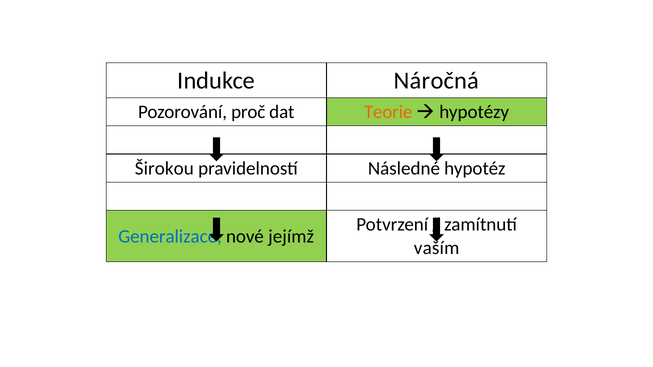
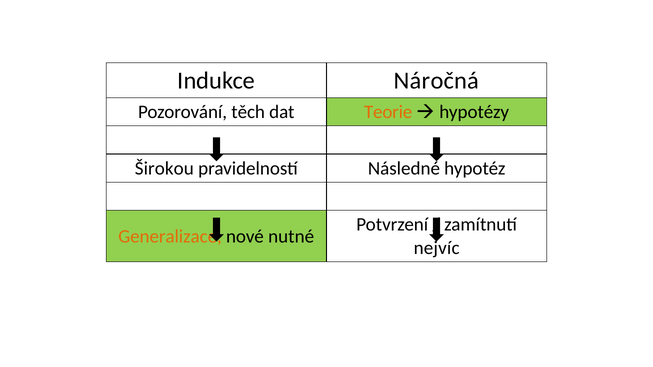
proč: proč -> těch (248, 112)
Generalizace colour: blue -> orange (170, 236)
jejímž: jejímž -> nutné (291, 236)
vaším: vaším -> nejvíc (437, 248)
